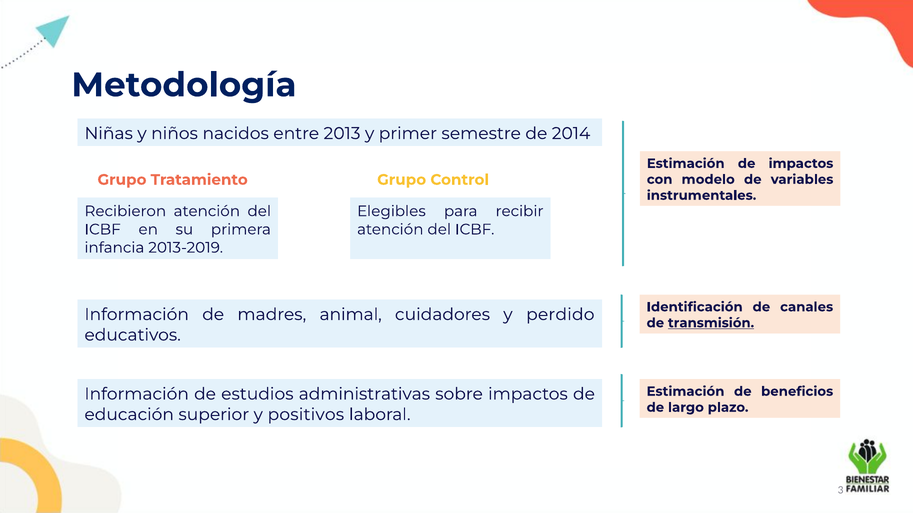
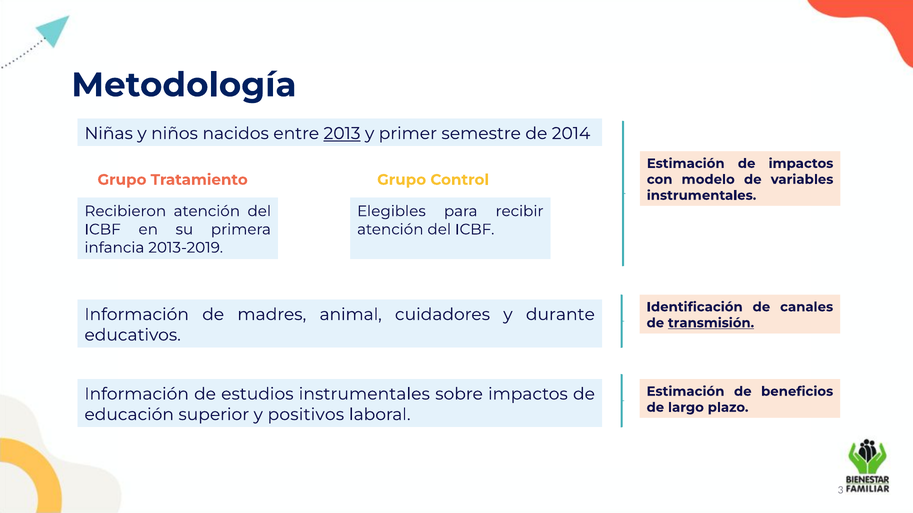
2013 underline: none -> present (342, 134)
perdido: perdido -> durante (560, 315)
estudios administrativas: administrativas -> instrumentales (364, 394)
